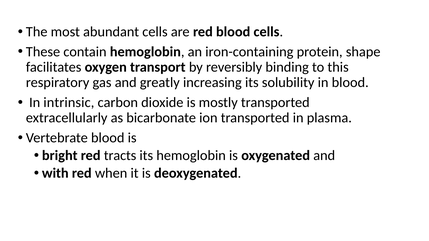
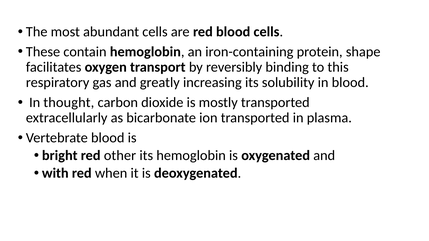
intrinsic: intrinsic -> thought (69, 103)
tracts: tracts -> other (120, 156)
